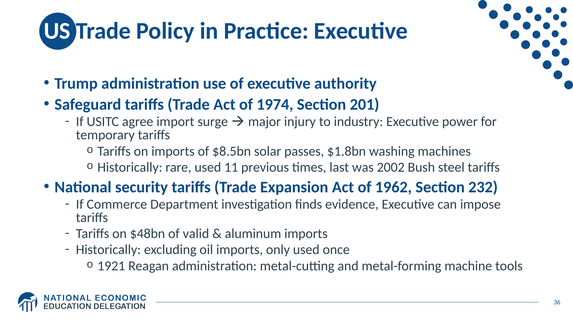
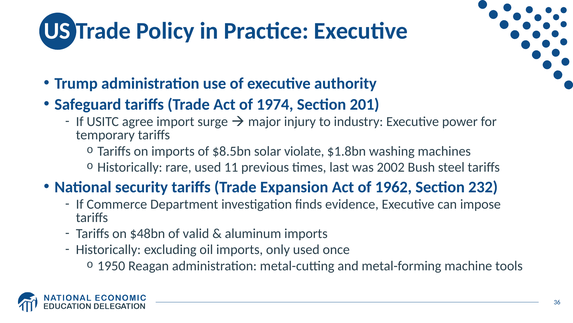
passes: passes -> violate (304, 151)
1921: 1921 -> 1950 (111, 265)
